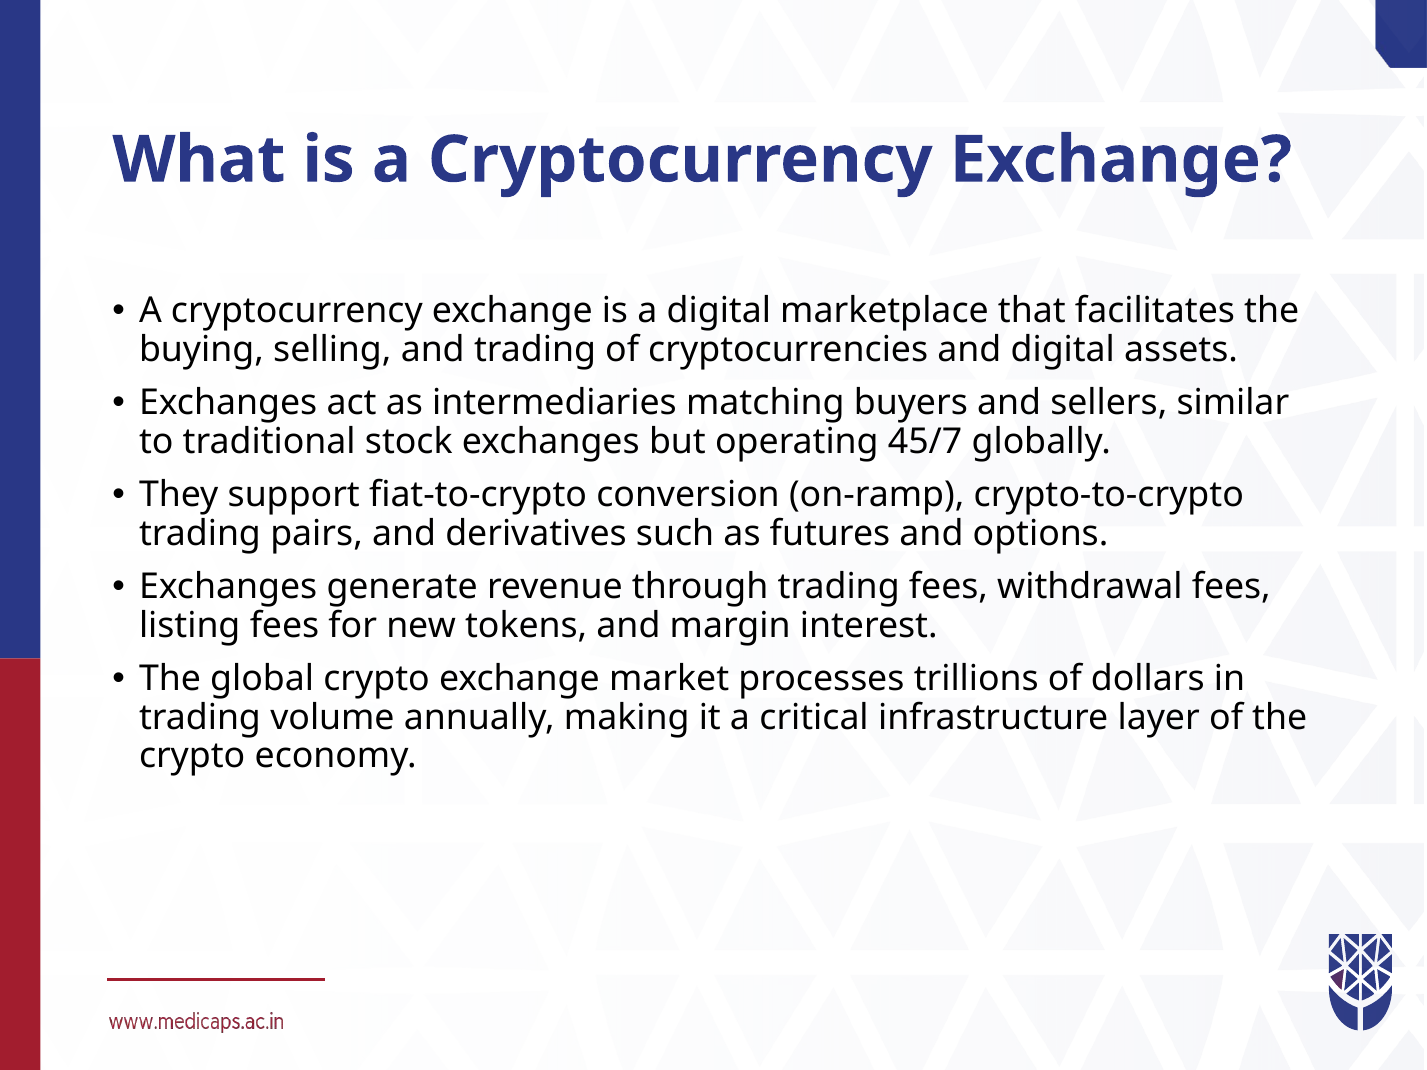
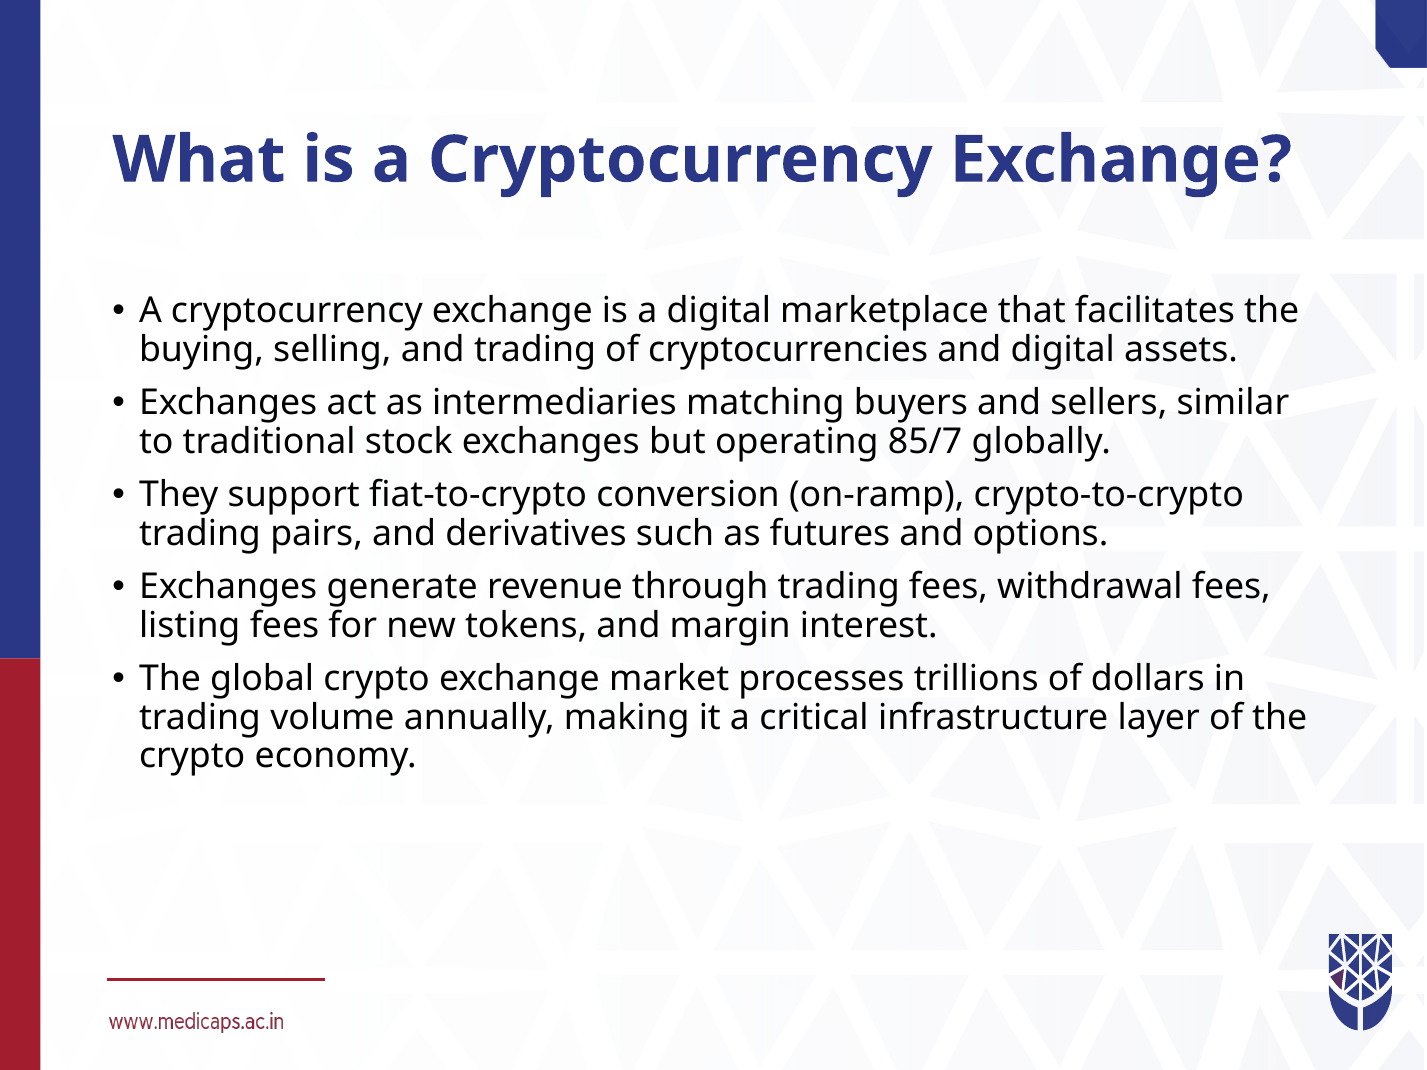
45/7: 45/7 -> 85/7 (925, 442)
